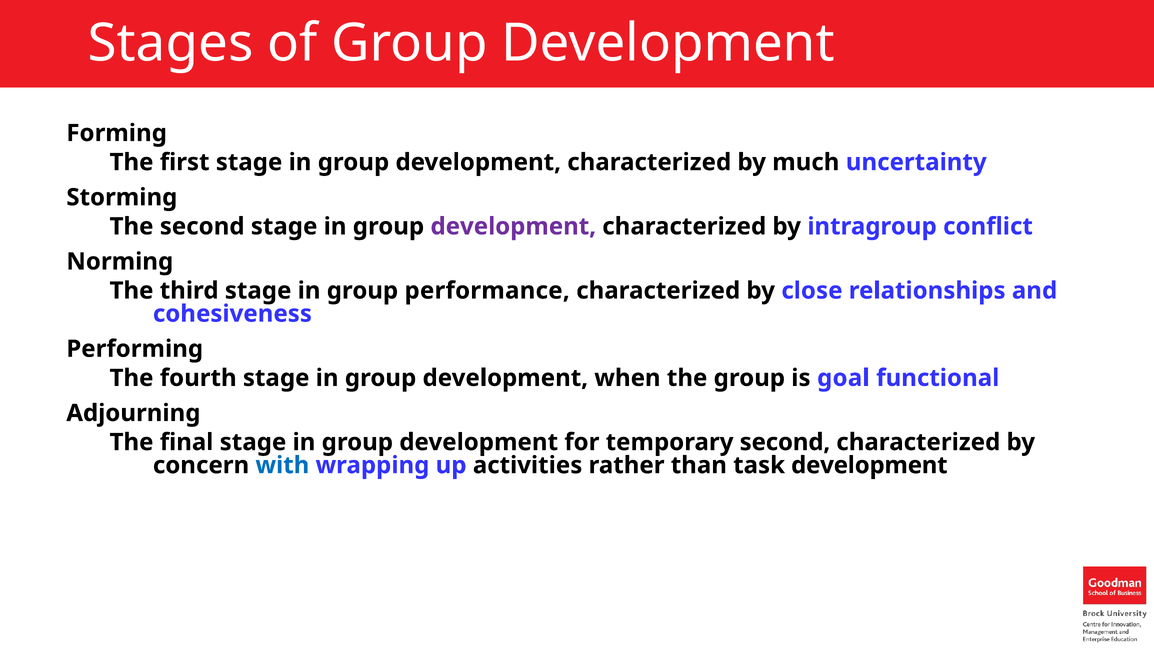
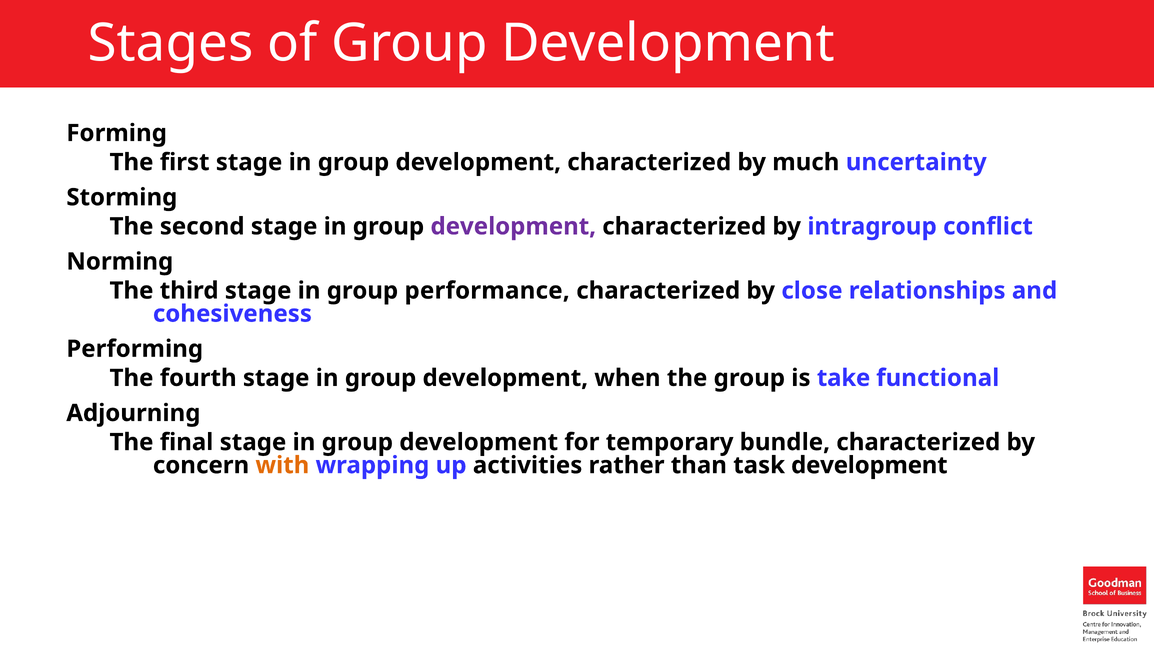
goal: goal -> take (844, 378)
temporary second: second -> bundle (785, 442)
with colour: blue -> orange (282, 465)
